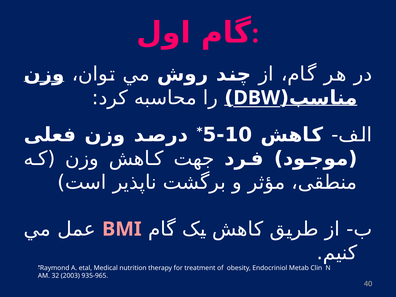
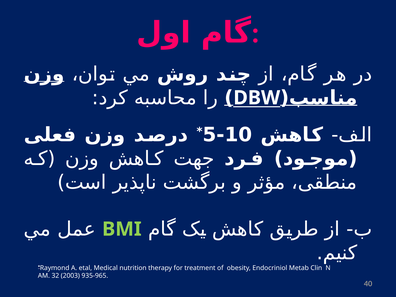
BMI colour: pink -> light green (122, 229)
